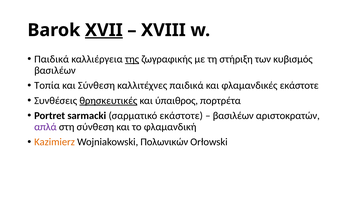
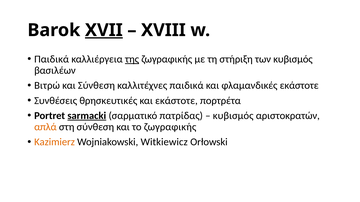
Τοπία: Τοπία -> Βιτρώ (47, 86)
θρησκευτικές underline: present -> none (108, 101)
και ύπαιθρος: ύπαιθρος -> εκάστοτε (176, 101)
sarmacki underline: none -> present (87, 116)
σαρματικό εκάστοτε: εκάστοτε -> πατρίδας (181, 116)
βασιλέων: βασιλέων -> κυβισμός (233, 116)
απλά colour: purple -> orange (45, 127)
το φλαμανδική: φλαμανδική -> ζωγραφικής (170, 127)
Πολωνικών: Πολωνικών -> Witkiewicz (164, 142)
